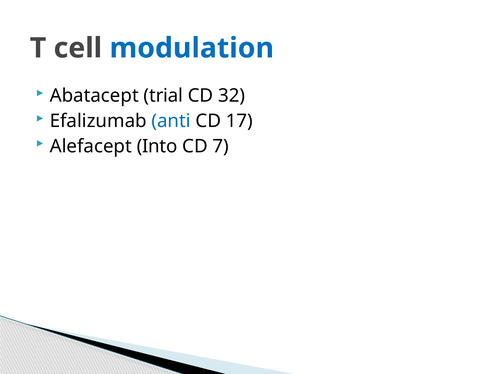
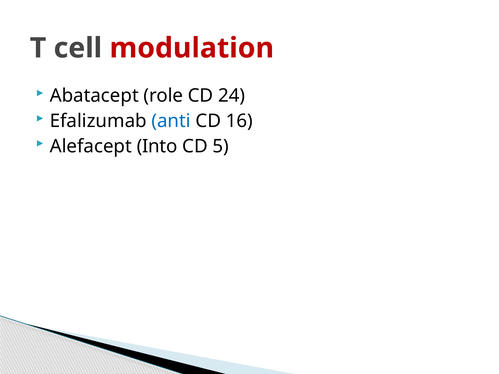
modulation colour: blue -> red (192, 48)
trial: trial -> role (163, 96)
32: 32 -> 24 (232, 96)
17: 17 -> 16 (239, 121)
7: 7 -> 5 (221, 146)
